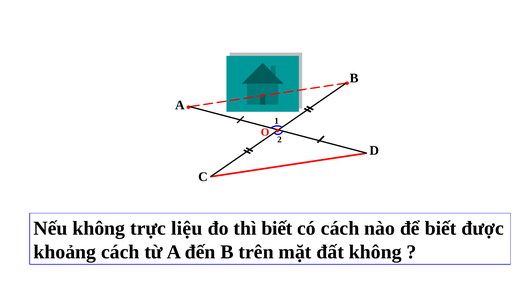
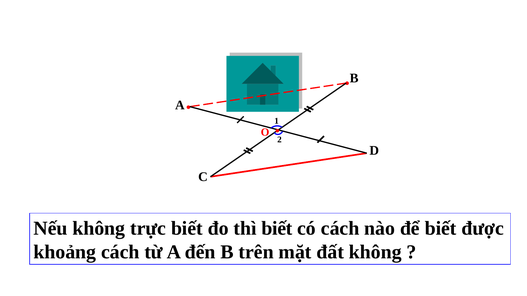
trực liệu: liệu -> biết (187, 229)
